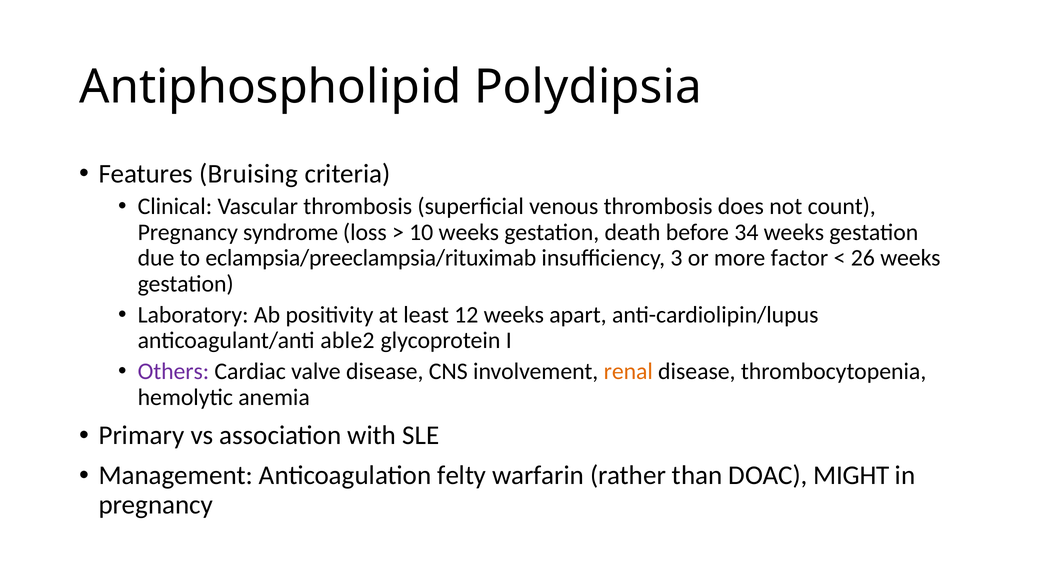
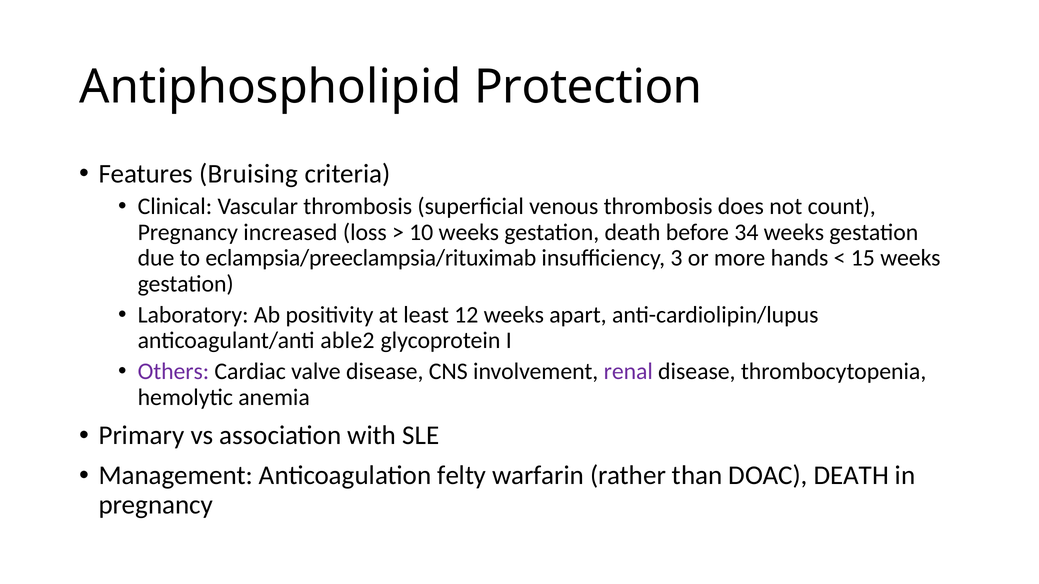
Polydipsia: Polydipsia -> Protection (588, 87)
syndrome: syndrome -> increased (290, 232)
factor: factor -> hands (800, 258)
26: 26 -> 15 (863, 258)
renal colour: orange -> purple (628, 372)
DOAC MIGHT: MIGHT -> DEATH (851, 476)
